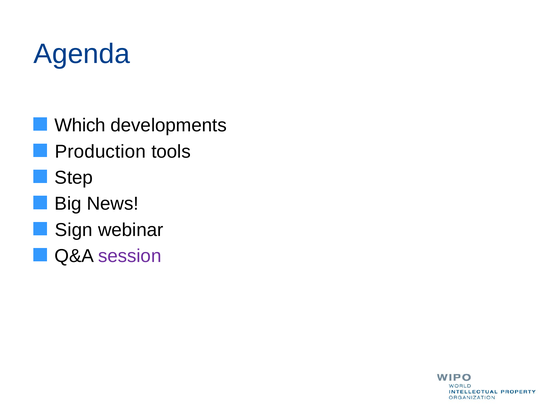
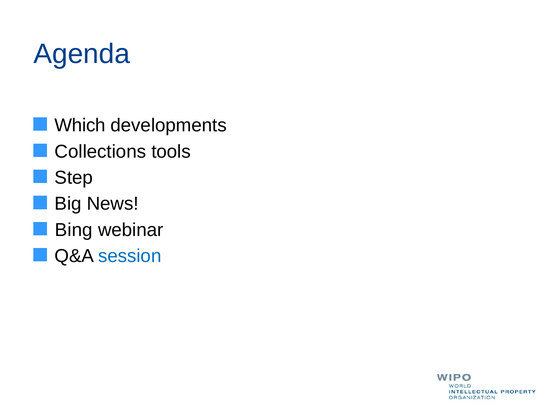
Production: Production -> Collections (100, 152)
Sign: Sign -> Bing (74, 230)
session colour: purple -> blue (130, 256)
